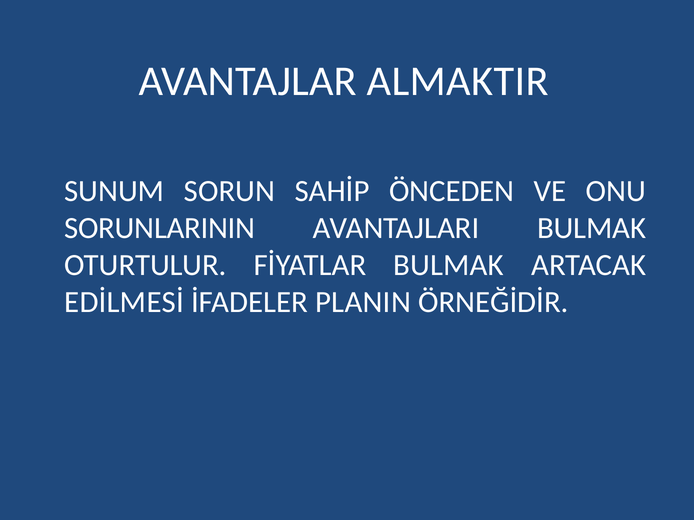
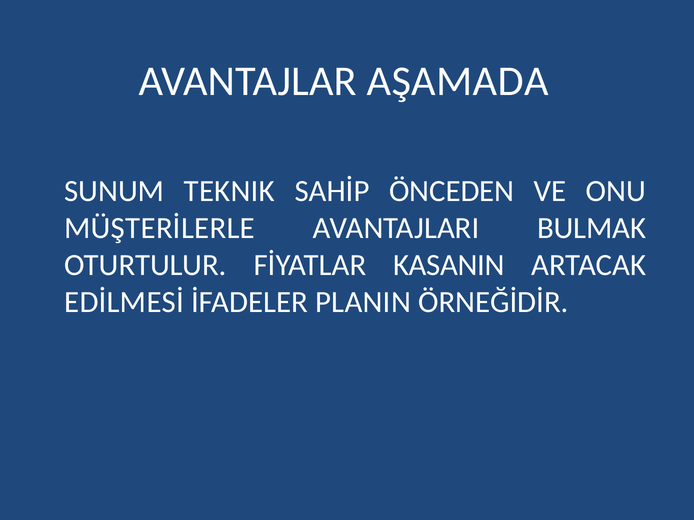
ALMAKTIR: ALMAKTIR -> AŞAMADA (458, 81)
SORUN: SORUN -> TEKNIK (229, 191)
SORUNLARININ: SORUNLARININ -> MÜŞTERİLERLE (160, 229)
FİYATLAR BULMAK: BULMAK -> KASANIN (449, 266)
